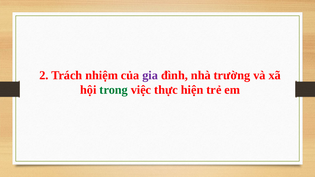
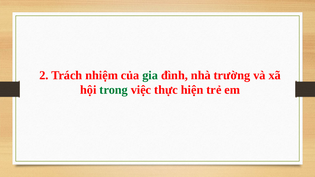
gia colour: purple -> green (150, 75)
